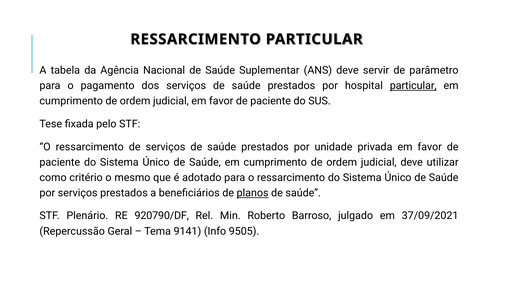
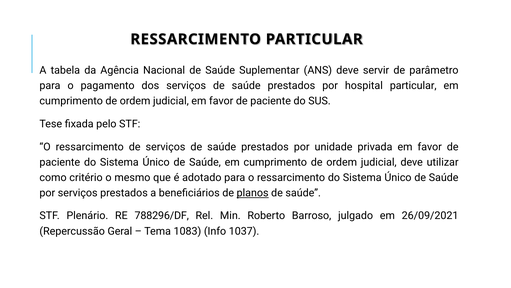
particular underline: present -> none (413, 86)
920790/DF: 920790/DF -> 788296/DF (162, 215)
37/09/2021: 37/09/2021 -> 26/09/2021 (430, 215)
9141: 9141 -> 1083 (187, 231)
9505: 9505 -> 1037 (244, 231)
